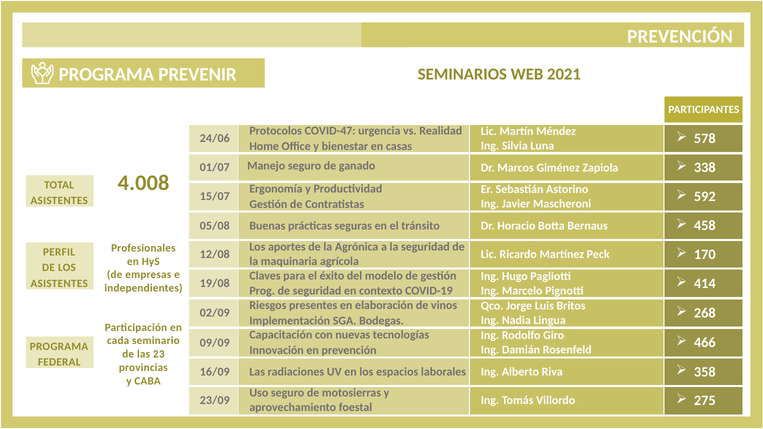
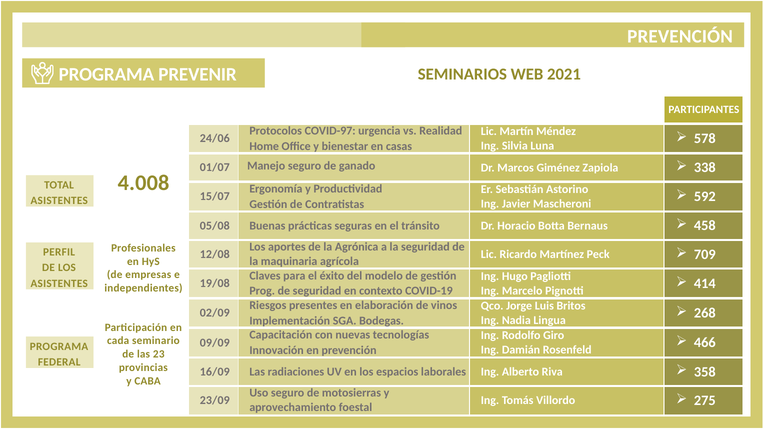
COVID-47: COVID-47 -> COVID-97 (330, 131)
170: 170 -> 709 (705, 255)
